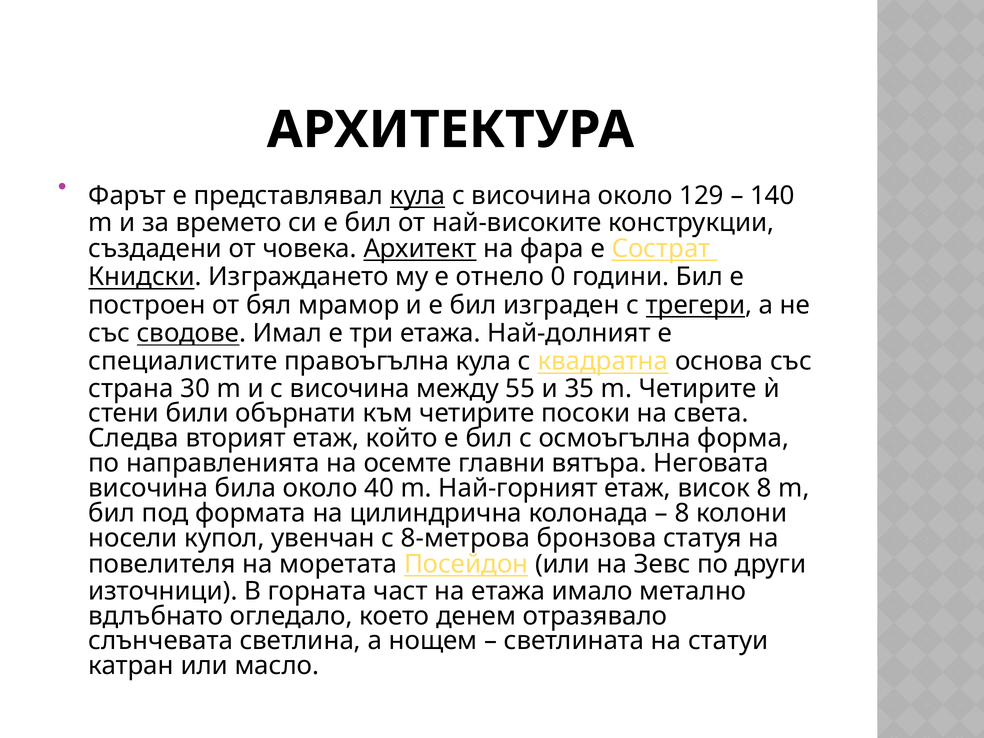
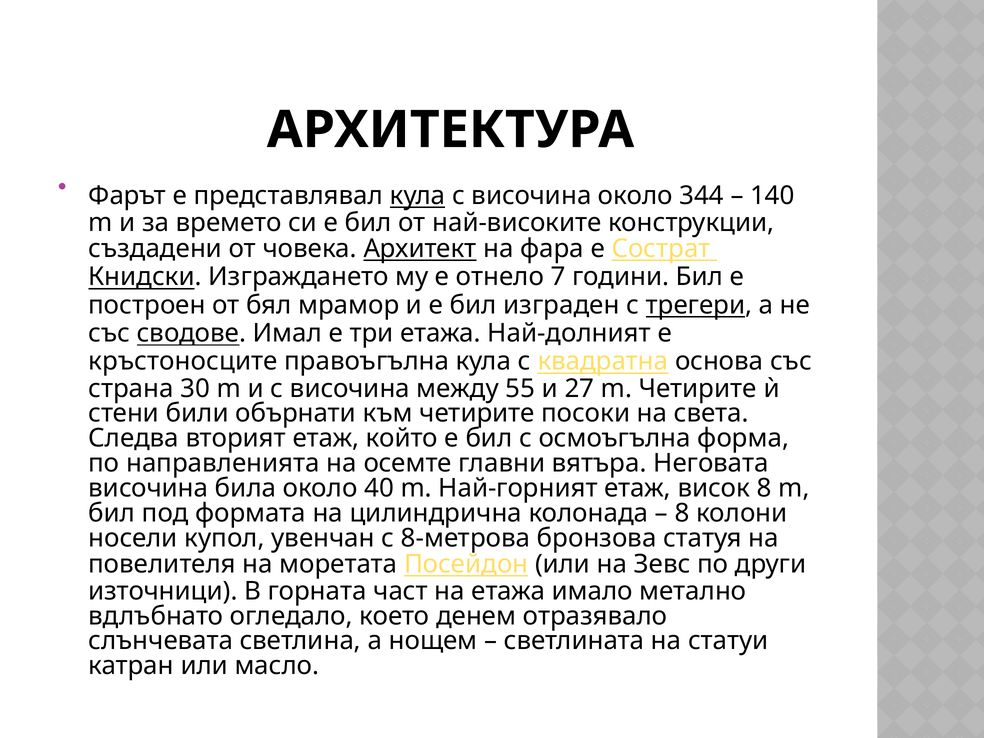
129: 129 -> 344 (702, 195)
0: 0 -> 7 (558, 277)
специалистите: специалистите -> кръстоносците (183, 361)
35: 35 -> 27 (579, 389)
